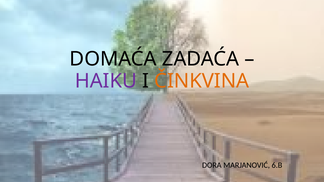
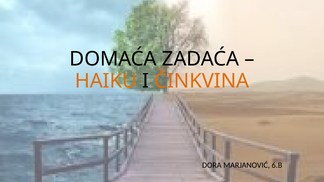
HAIKU colour: purple -> orange (106, 81)
